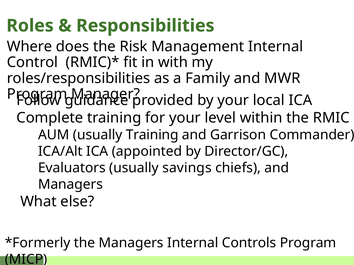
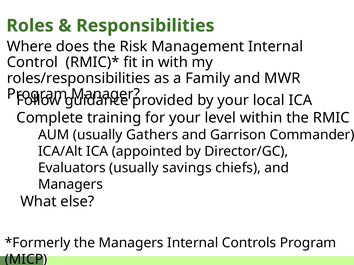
usually Training: Training -> Gathers (152, 135)
